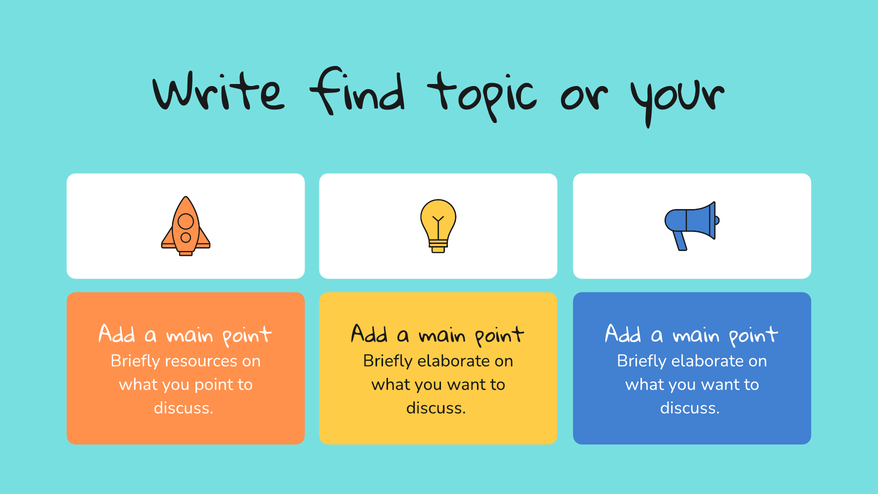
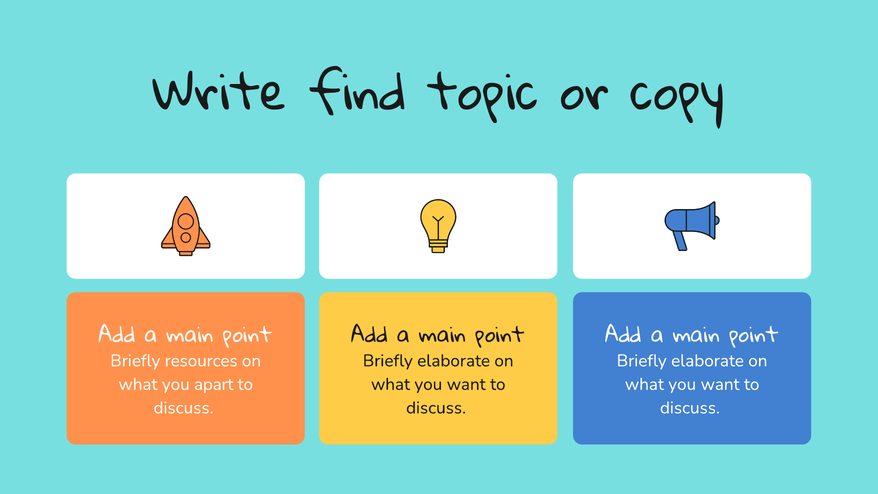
your: your -> copy (678, 94)
you point: point -> apart (214, 384)
